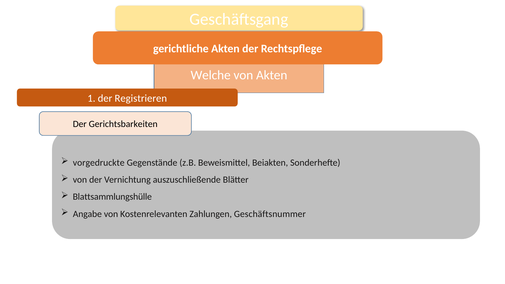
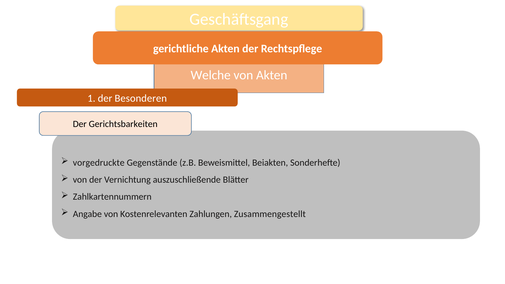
Registrieren: Registrieren -> Besonderen (141, 98)
Blattsammlungshülle: Blattsammlungshülle -> Zahlkartennummern (112, 197)
Geschäftsnummer: Geschäftsnummer -> Zusammengestellt (270, 214)
